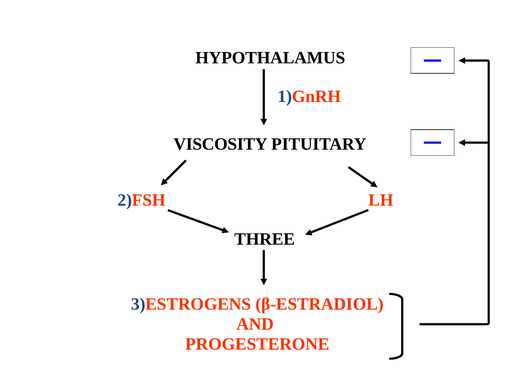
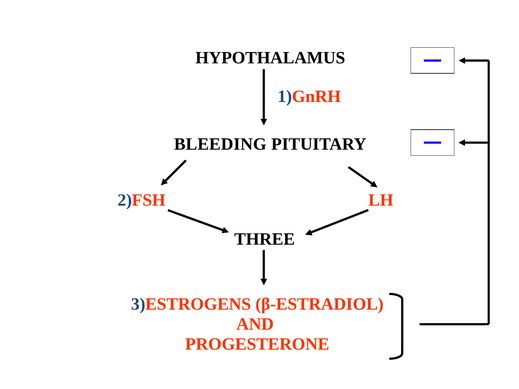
VISCOSITY: VISCOSITY -> BLEEDING (220, 144)
